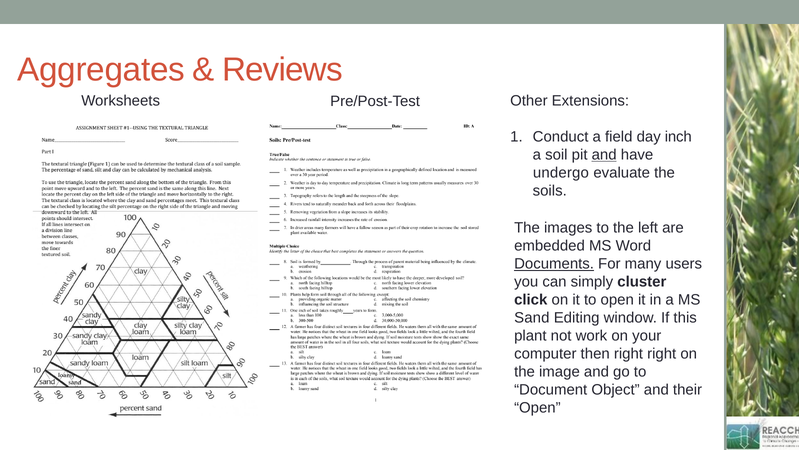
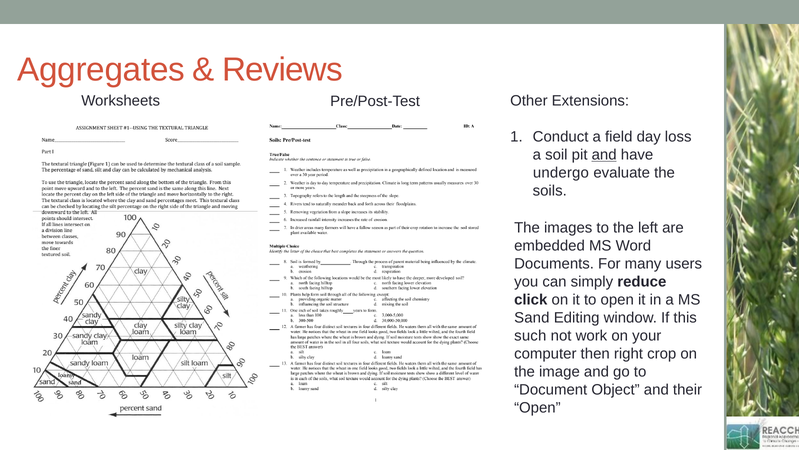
inch: inch -> loss (678, 137)
Documents underline: present -> none (554, 264)
cluster: cluster -> reduce (642, 282)
plant: plant -> such (530, 336)
right right: right -> crop (662, 354)
